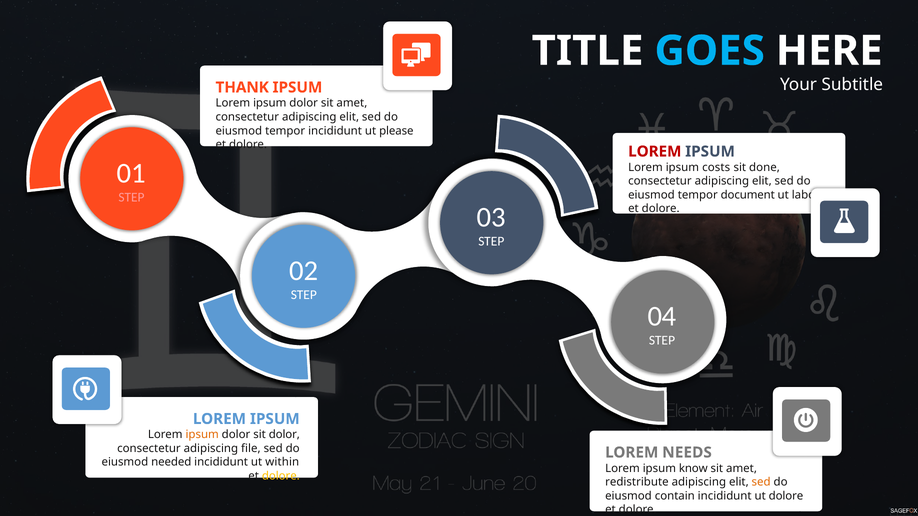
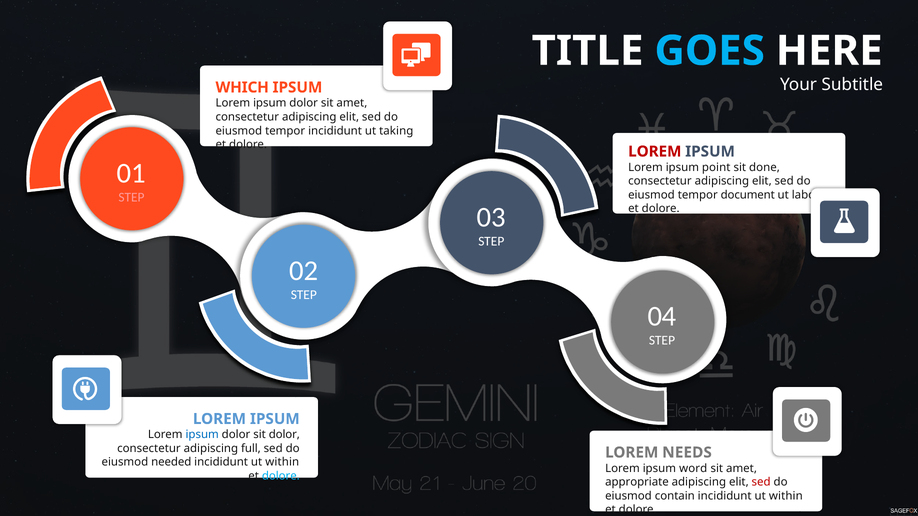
THANK: THANK -> WHICH (242, 87)
please: please -> taking (396, 131)
costs: costs -> point (716, 167)
ipsum colour: orange -> blue (202, 435)
file: file -> full (251, 449)
know: know -> word (693, 469)
dolore colour: yellow -> light blue (281, 476)
redistribute: redistribute -> appropriate (637, 482)
sed colour: orange -> red (761, 482)
dolore: dolore -> within (786, 496)
